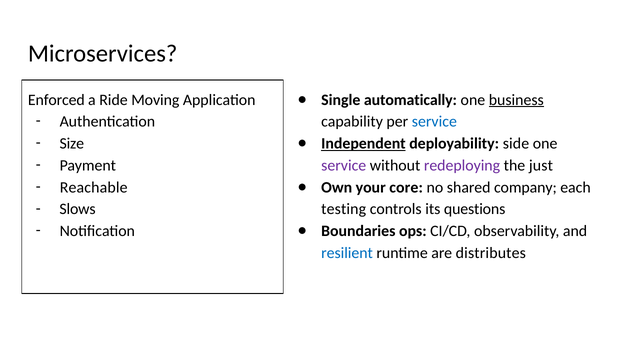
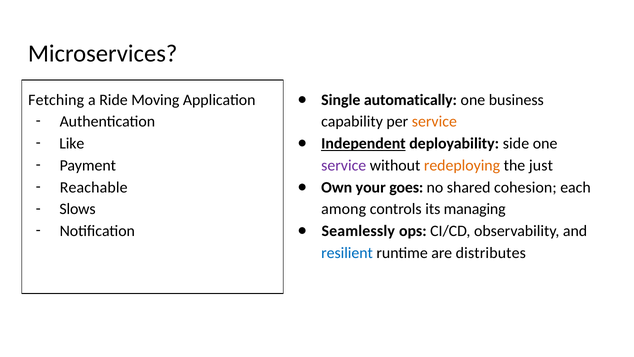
business underline: present -> none (516, 100)
Enforced: Enforced -> Fetching (56, 100)
service colour: blue -> orange (434, 122)
Size: Size -> Like (72, 143)
redeploying colour: purple -> orange (462, 165)
core: core -> goes (406, 187)
company: company -> cohesion (525, 187)
testing: testing -> among (344, 209)
questions: questions -> managing (475, 209)
Boundaries: Boundaries -> Seamlessly (358, 231)
